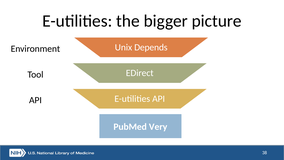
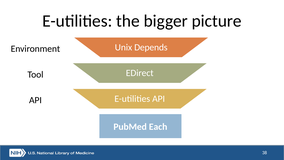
Very: Very -> Each (158, 127)
